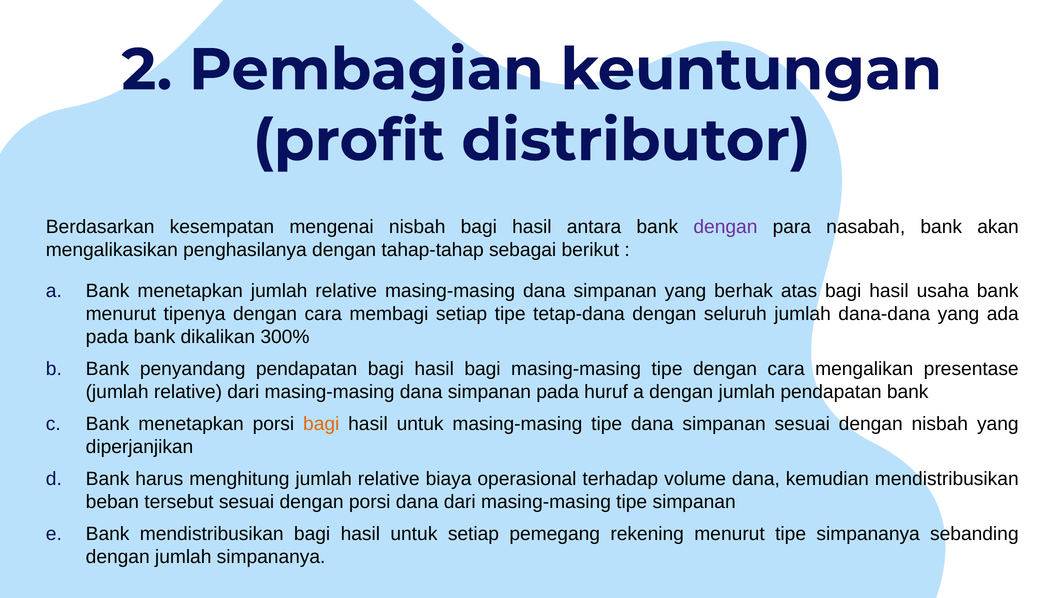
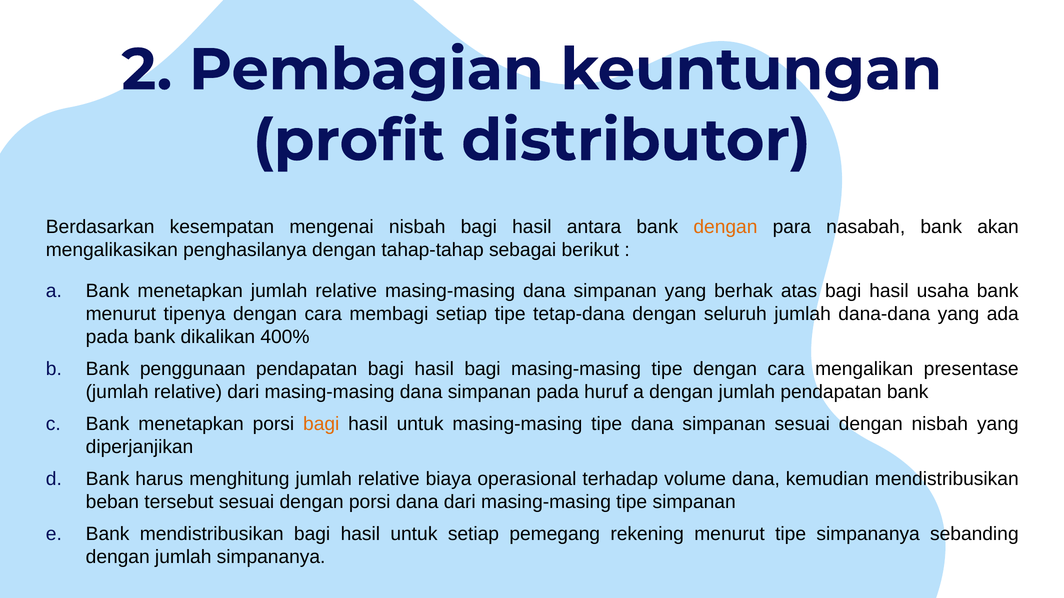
dengan colour: purple -> orange (725, 227)
300%: 300% -> 400% (285, 337)
penyandang: penyandang -> penggunaan (193, 369)
